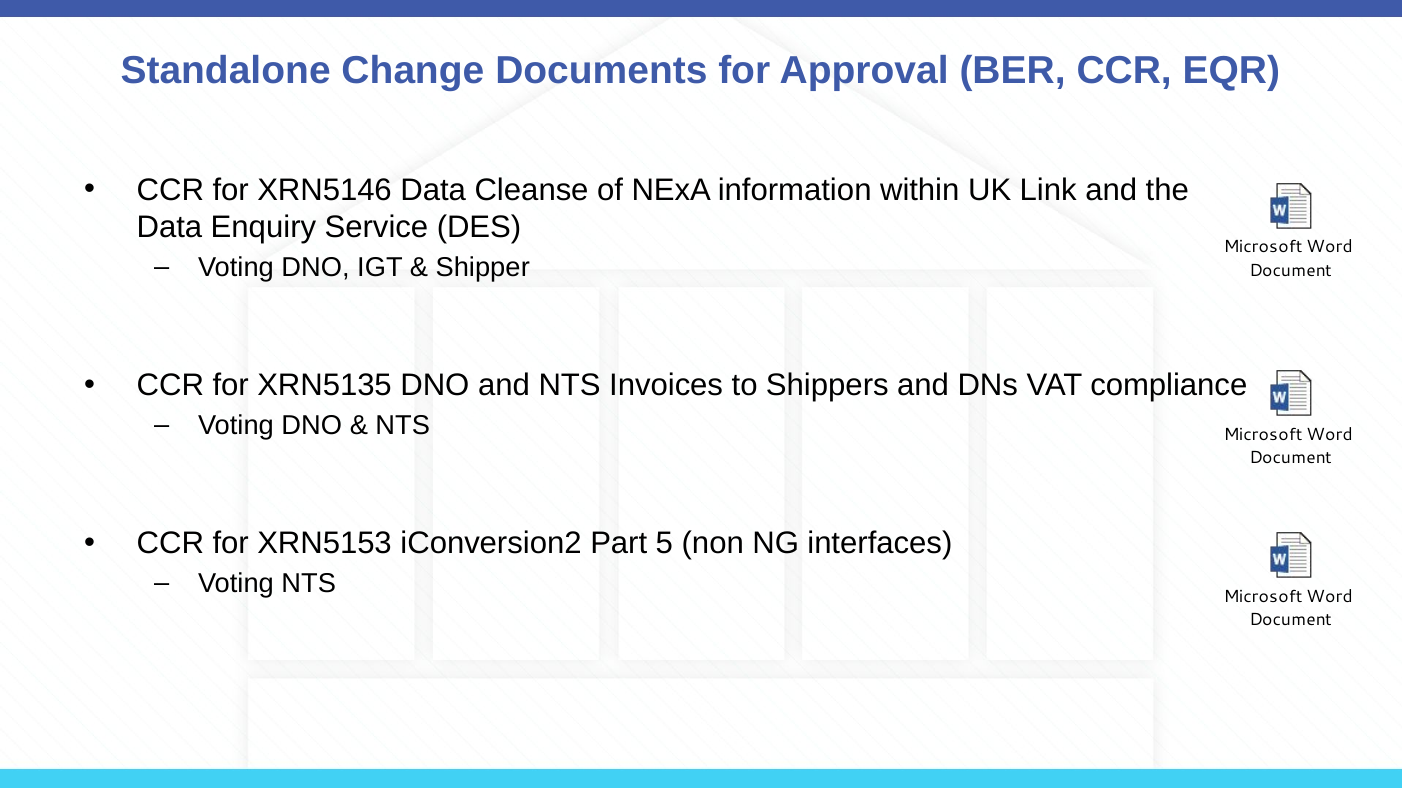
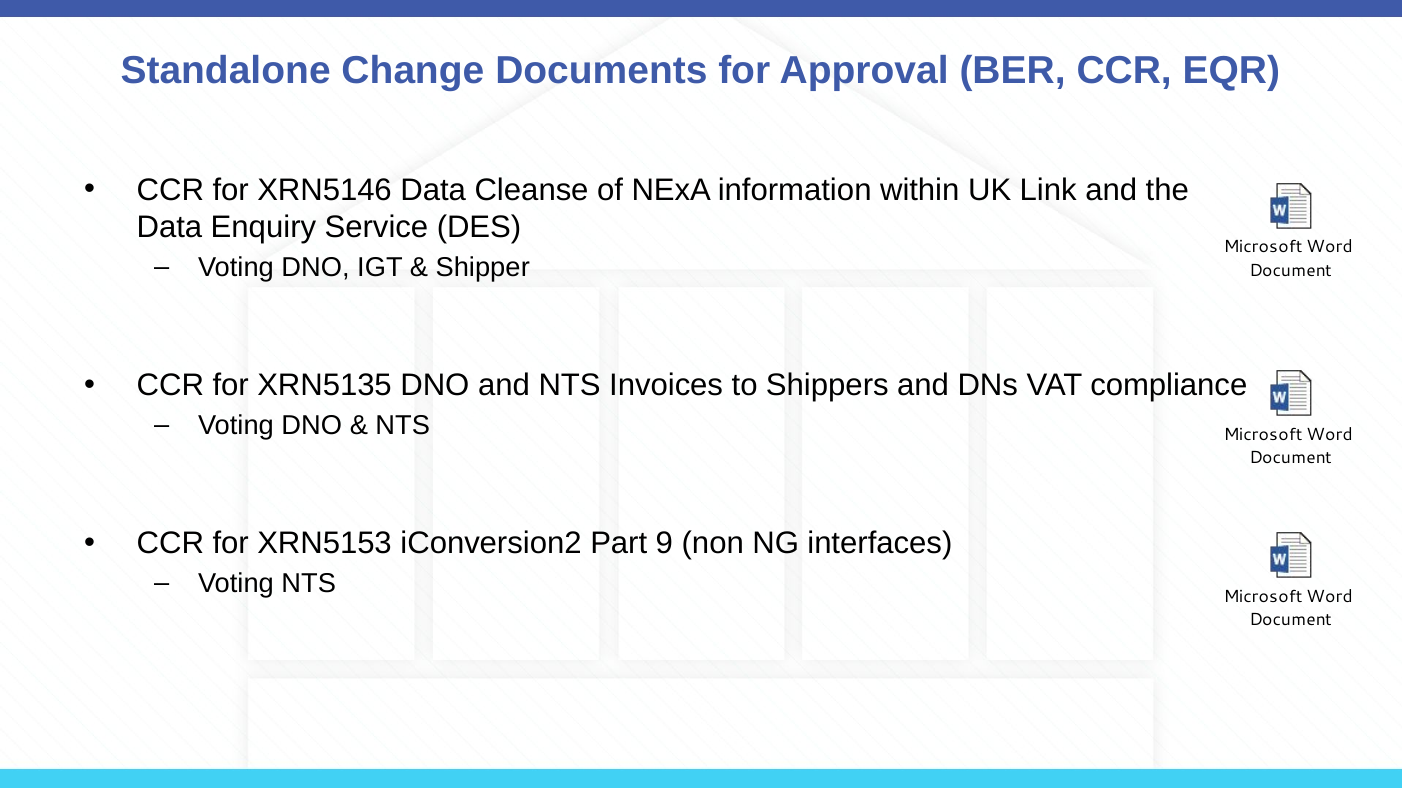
5: 5 -> 9 (664, 544)
